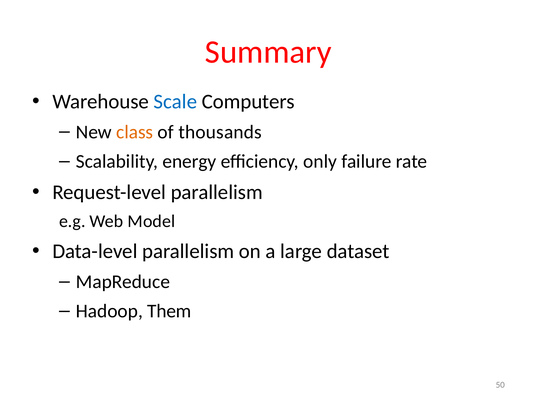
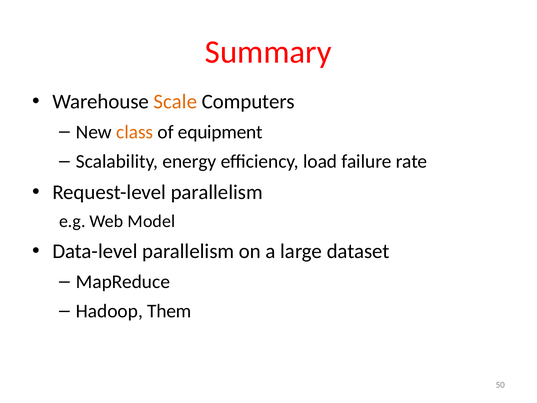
Scale colour: blue -> orange (175, 102)
thousands: thousands -> equipment (220, 132)
only: only -> load (320, 161)
